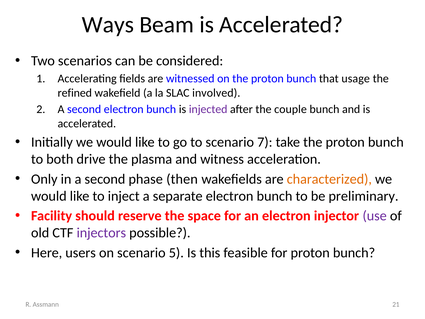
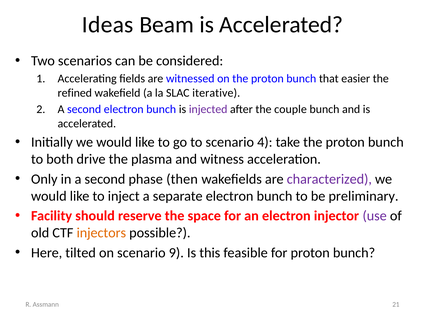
Ways: Ways -> Ideas (108, 25)
usage: usage -> easier (356, 79)
involved: involved -> iterative (216, 93)
7: 7 -> 4 (265, 142)
characterized colour: orange -> purple (329, 179)
injectors colour: purple -> orange (101, 233)
users: users -> tilted (81, 253)
5: 5 -> 9 (176, 253)
